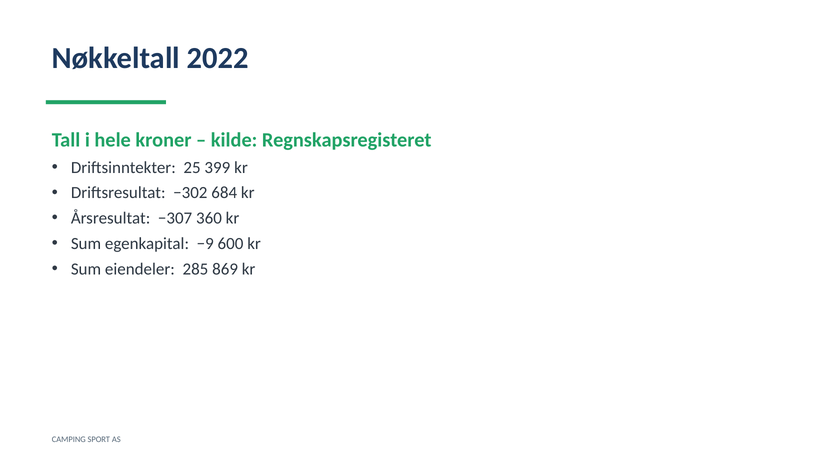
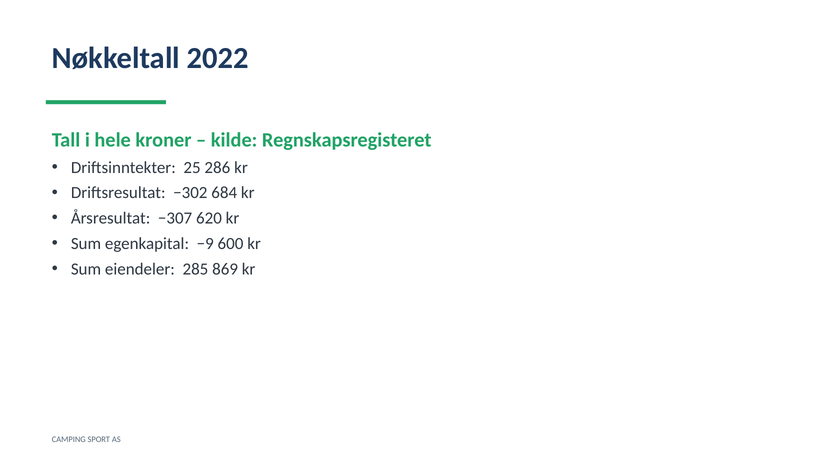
399: 399 -> 286 (217, 167)
360: 360 -> 620 (209, 218)
